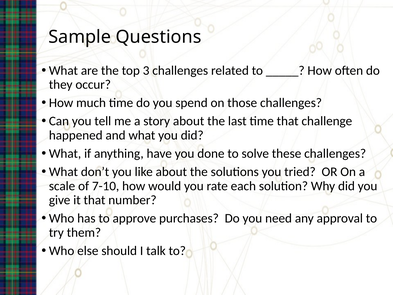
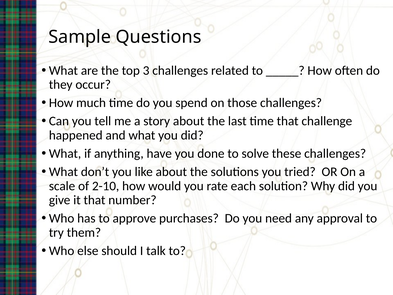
7-10: 7-10 -> 2-10 (106, 186)
